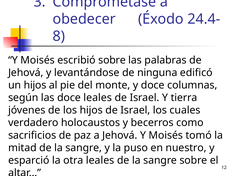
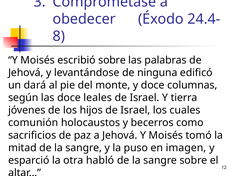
un hijos: hijos -> dará (35, 85)
verdadero: verdadero -> comunión (33, 122)
nuestro: nuestro -> imagen (186, 147)
otra leales: leales -> habló (100, 160)
